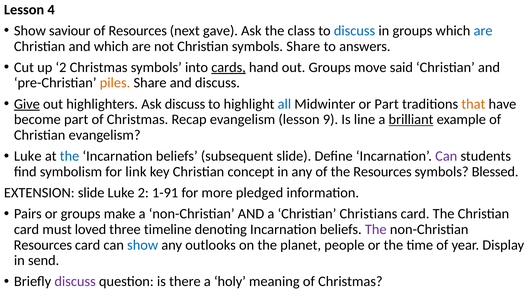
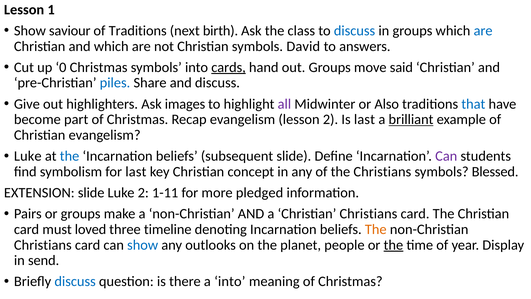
4: 4 -> 1 (51, 10)
of Resources: Resources -> Traditions (138, 31)
gave: gave -> birth (220, 31)
symbols Share: Share -> David (303, 46)
up 2: 2 -> 0 (61, 67)
piles colour: orange -> blue (115, 83)
Give underline: present -> none (27, 104)
Ask discuss: discuss -> images (185, 104)
all colour: blue -> purple (284, 104)
or Part: Part -> Also (387, 104)
that colour: orange -> blue (473, 104)
lesson 9: 9 -> 2 (331, 119)
Is line: line -> last (364, 119)
for link: link -> last (136, 172)
the Resources: Resources -> Christians (382, 172)
1-91: 1-91 -> 1-11 (165, 193)
The colour: purple -> orange (376, 229)
Resources: Resources -> Christians (43, 245)
the underline: none -> present (393, 245)
discuss colour: purple -> blue (75, 281)
a holy: holy -> into (230, 281)
